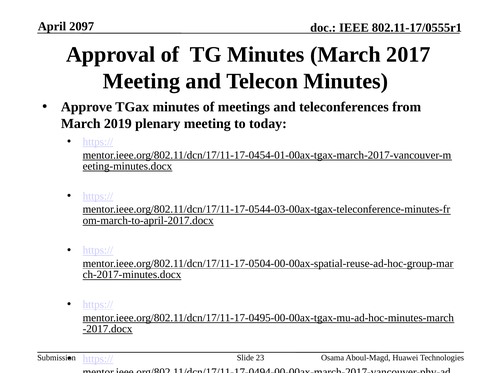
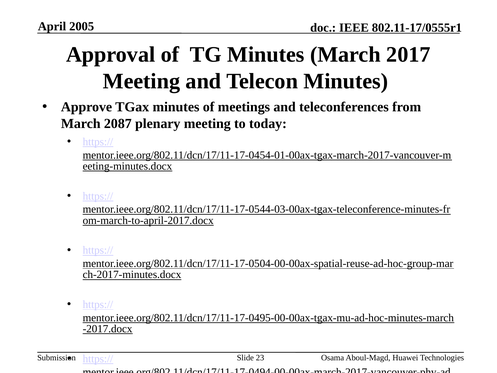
2097: 2097 -> 2005 (82, 26)
2019: 2019 -> 2087 (118, 124)
